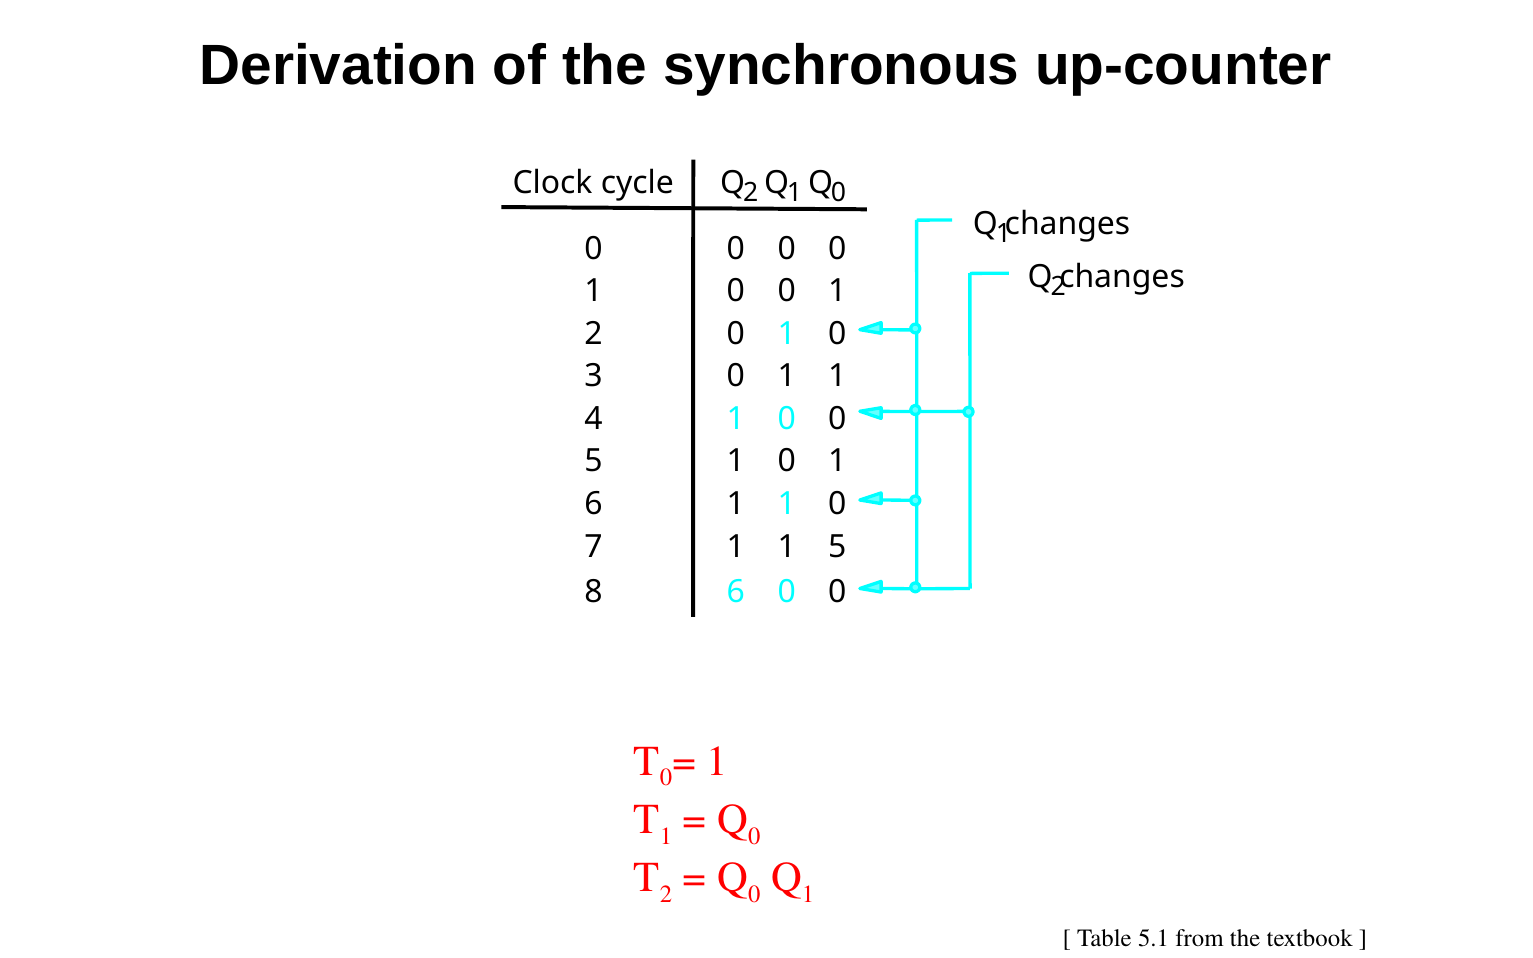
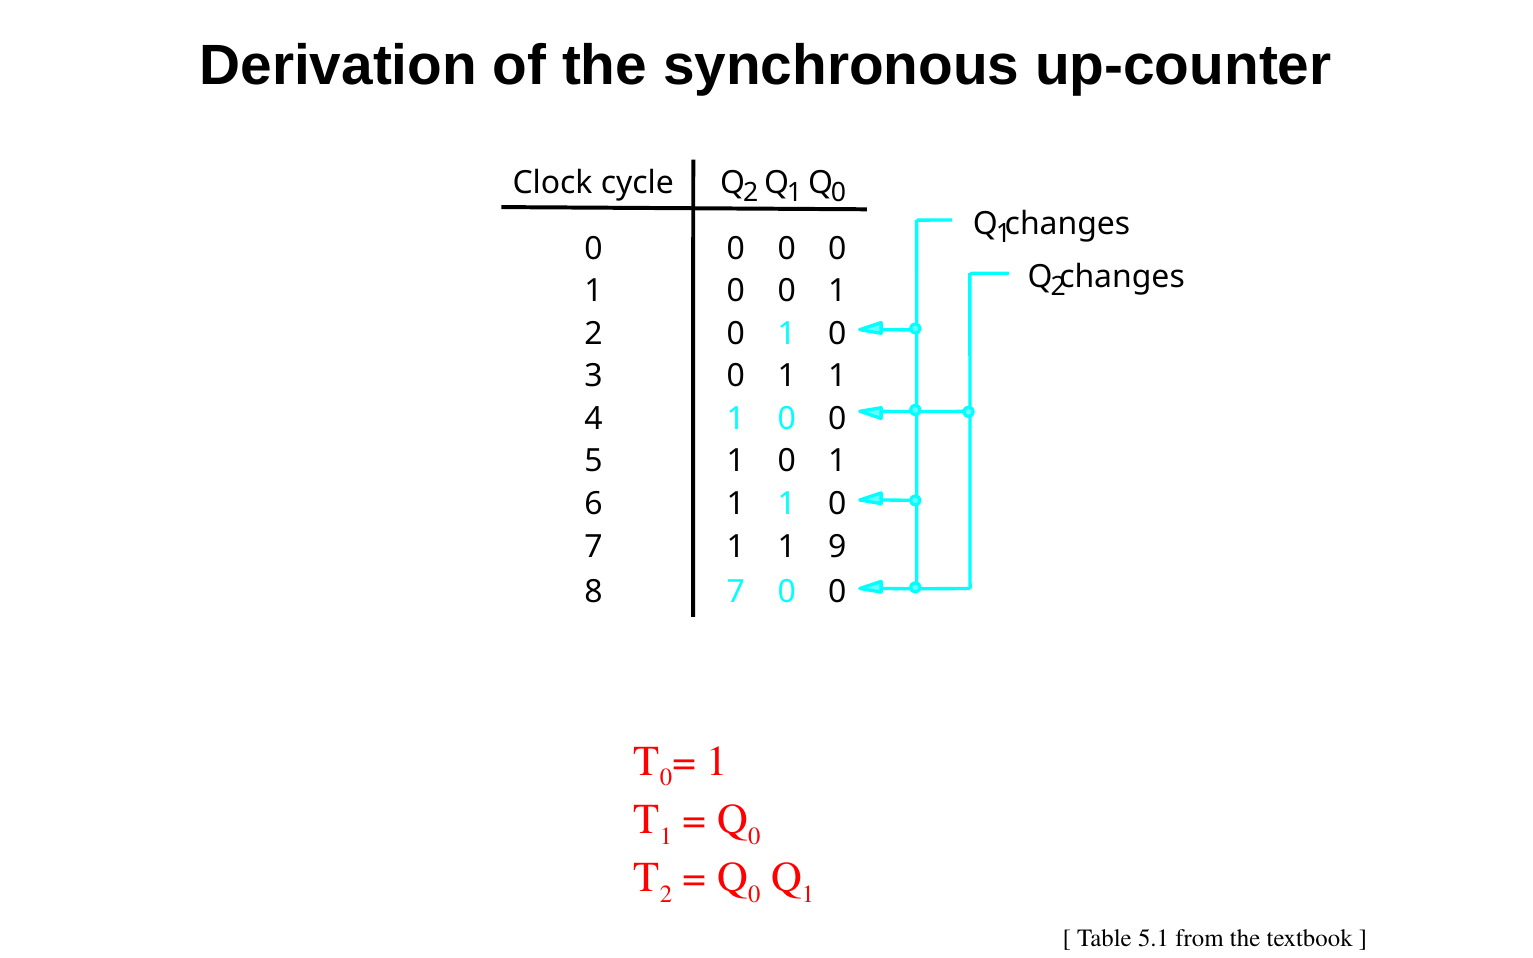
1 5: 5 -> 9 (837, 547)
8 6: 6 -> 7 (736, 592)
